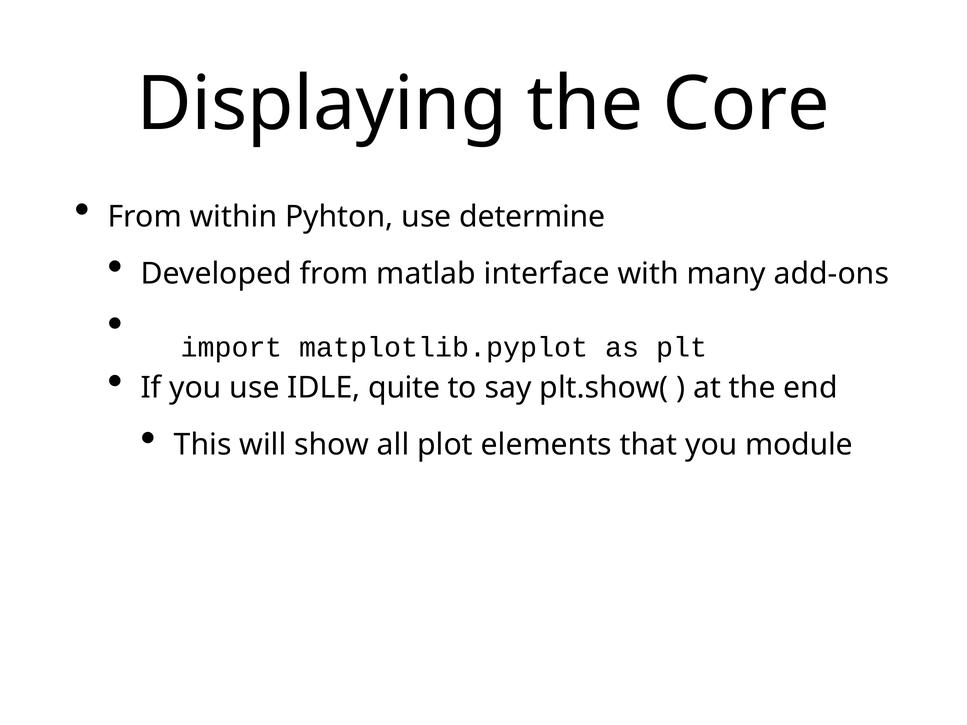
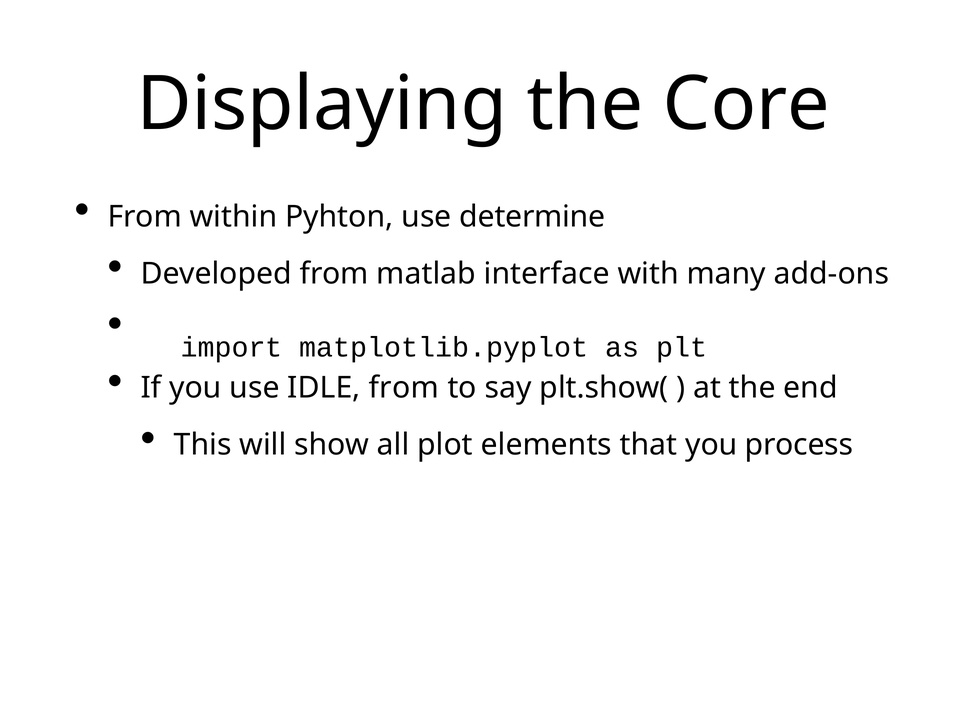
IDLE quite: quite -> from (404, 388)
module: module -> process (799, 445)
